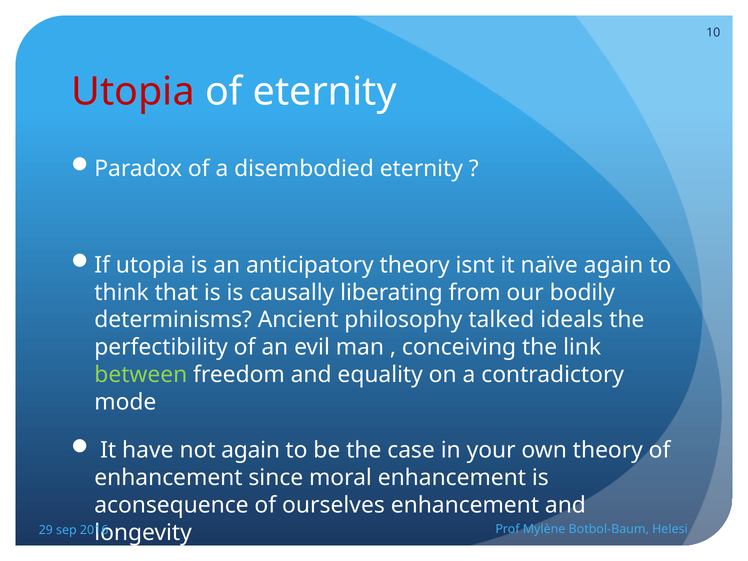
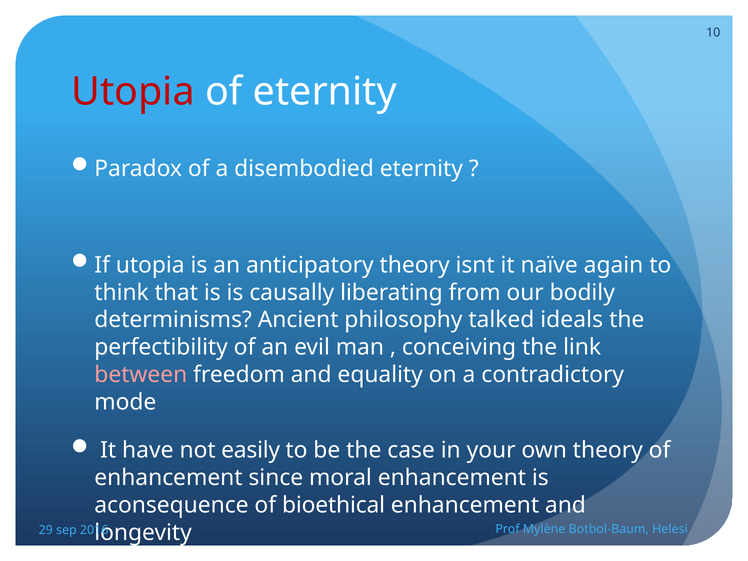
between colour: light green -> pink (141, 375)
not again: again -> easily (251, 450)
ourselves: ourselves -> bioethical (334, 505)
